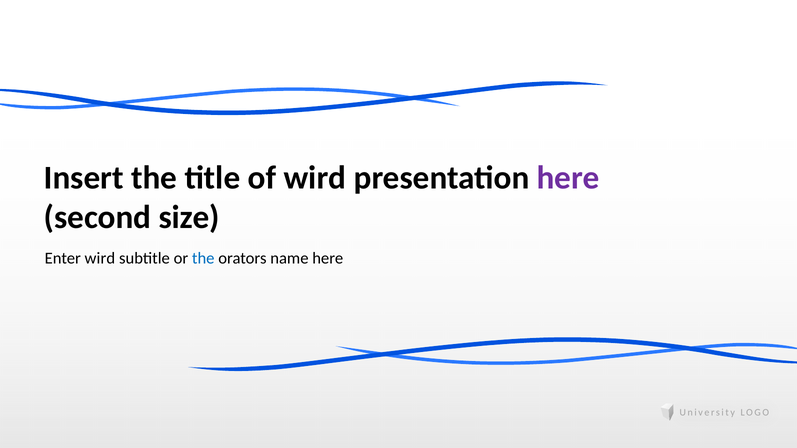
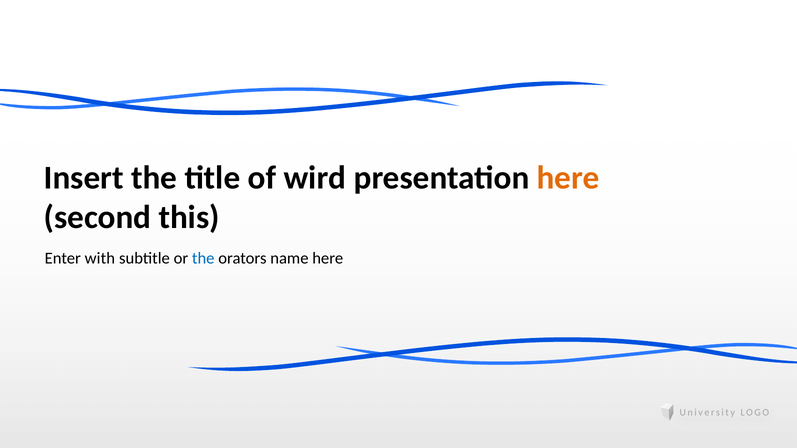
here colour: purple -> orange (568, 178)
size: size -> this (189, 218)
Enter wird: wird -> with (100, 259)
